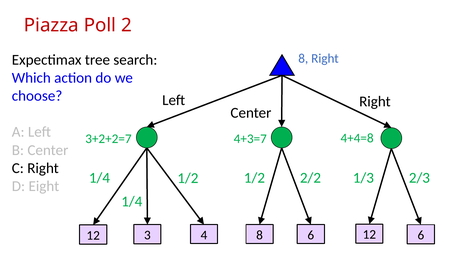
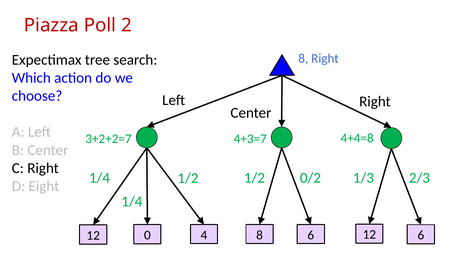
2/2: 2/2 -> 0/2 (310, 178)
3: 3 -> 0 (147, 235)
